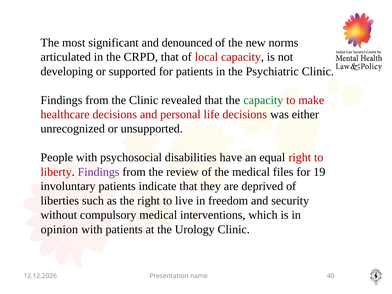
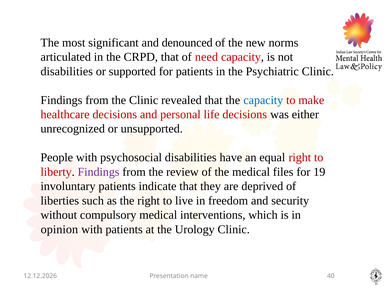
local: local -> need (206, 57)
developing: developing -> disabilities (67, 71)
capacity colour: green -> blue (263, 100)
